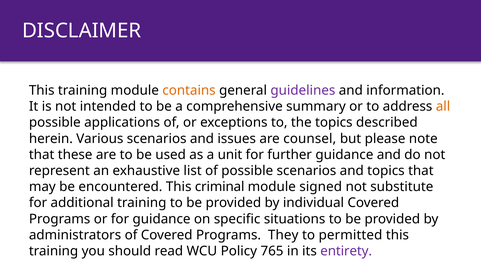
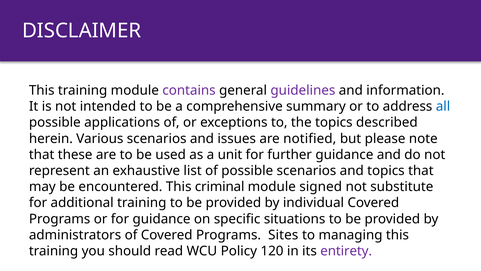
contains colour: orange -> purple (189, 90)
all colour: orange -> blue (443, 106)
counsel: counsel -> notified (310, 138)
They: They -> Sites (283, 235)
permitted: permitted -> managing (351, 235)
765: 765 -> 120 (272, 251)
